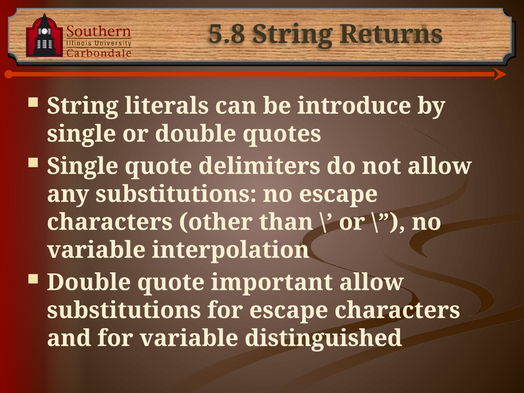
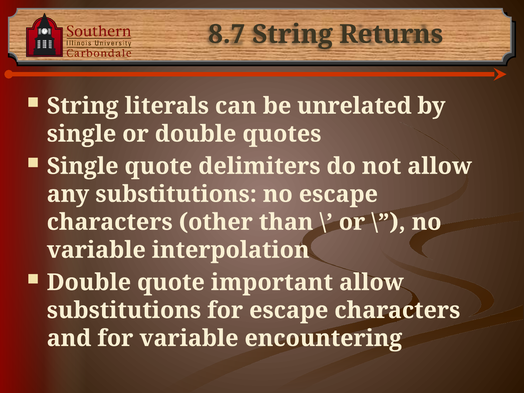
5.8: 5.8 -> 8.7 (227, 34)
introduce: introduce -> unrelated (354, 106)
distinguished: distinguished -> encountering (323, 338)
